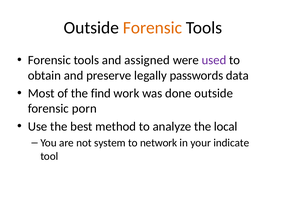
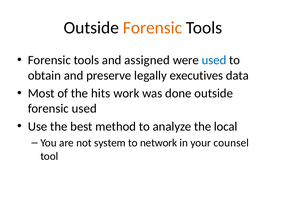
used colour: purple -> blue (214, 60)
passwords: passwords -> executives (196, 75)
find: find -> hits (101, 93)
forensic porn: porn -> used (84, 108)
indicate: indicate -> counsel (231, 143)
